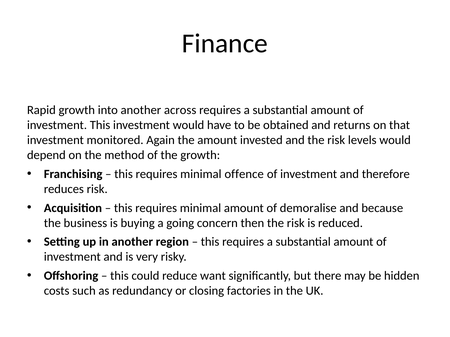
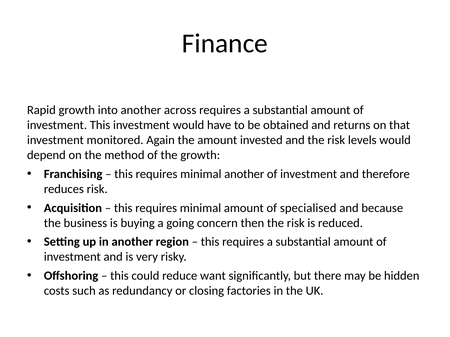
minimal offence: offence -> another (244, 174)
demoralise: demoralise -> specialised (308, 208)
